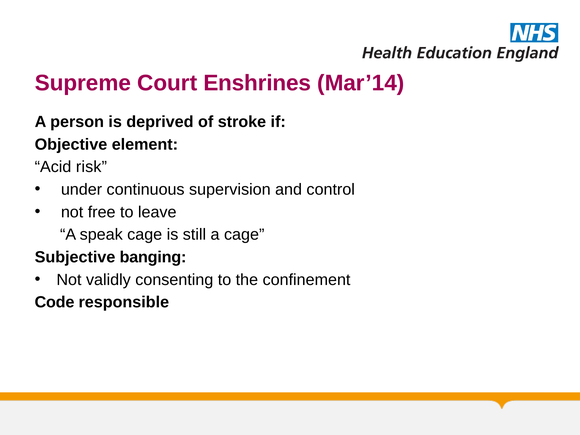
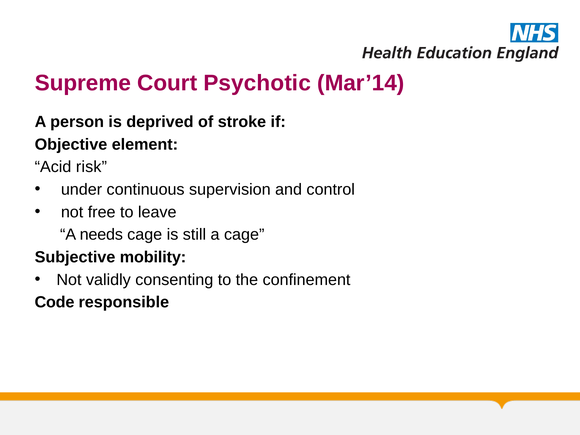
Enshrines: Enshrines -> Psychotic (257, 83)
speak: speak -> needs (101, 235)
banging: banging -> mobility (153, 257)
